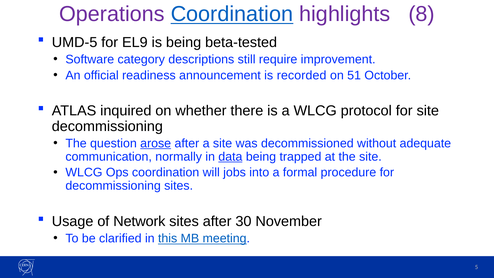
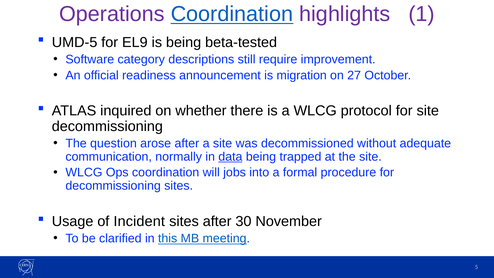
8: 8 -> 1 (422, 14)
recorded: recorded -> migration (302, 75)
51: 51 -> 27 (354, 75)
arose underline: present -> none (156, 143)
Network: Network -> Incident (139, 221)
